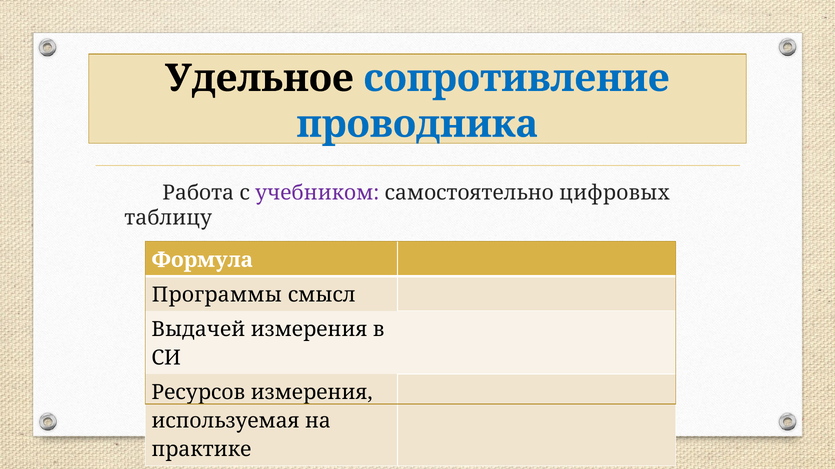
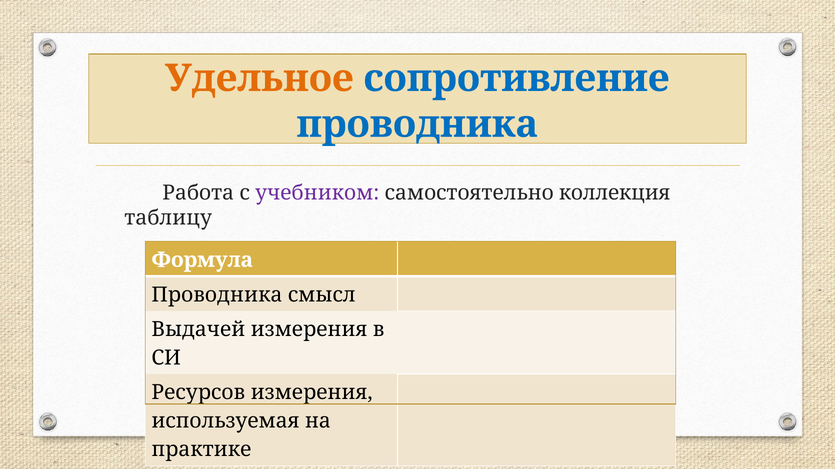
Удельное colour: black -> orange (259, 78)
цифровых: цифровых -> коллекция (615, 193)
Программы: Программы -> Проводника (217, 295)
